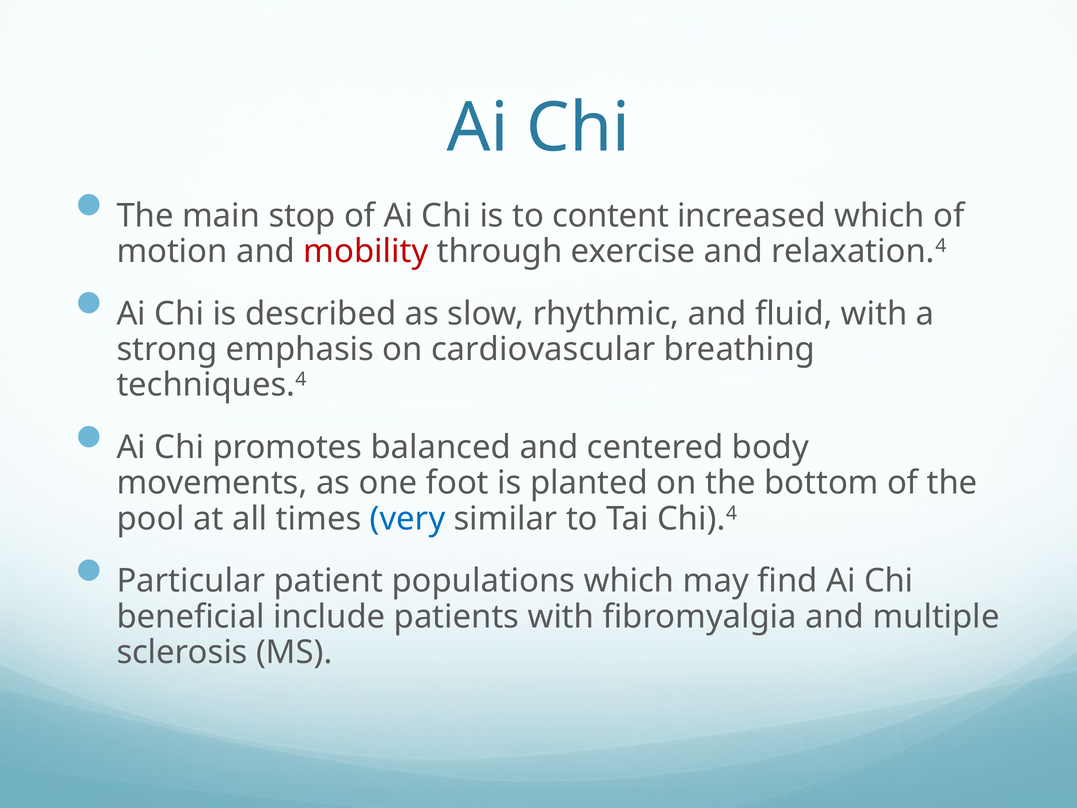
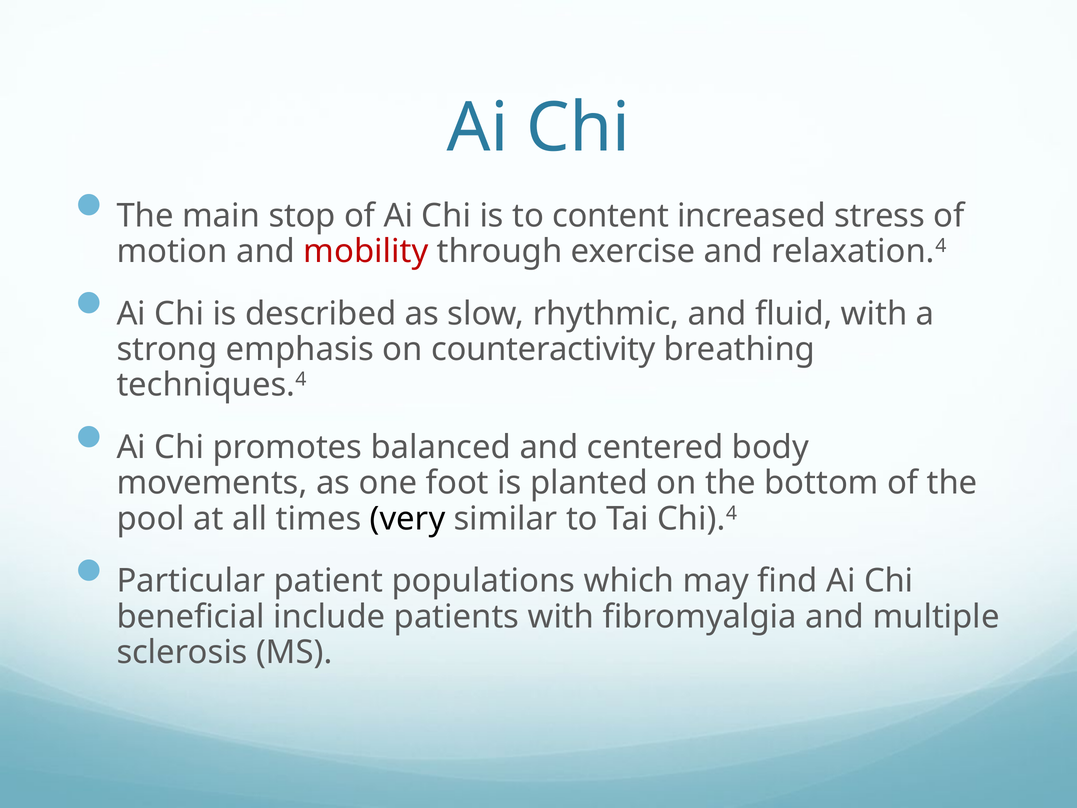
increased which: which -> stress (880, 216)
cardiovascular: cardiovascular -> counteractivity (543, 349)
very colour: blue -> black (408, 518)
